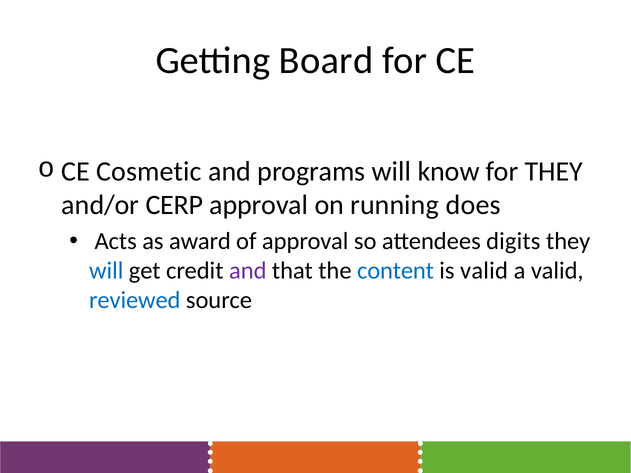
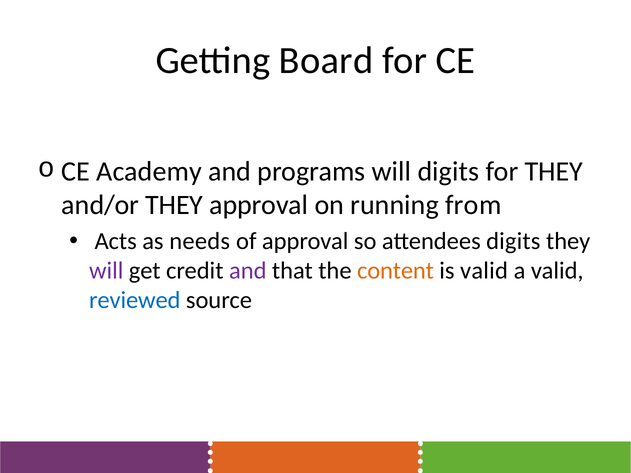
Cosmetic: Cosmetic -> Academy (149, 172)
will know: know -> digits (448, 172)
and/or CERP: CERP -> THEY (174, 205)
does: does -> from (473, 205)
award: award -> needs (200, 241)
will colour: blue -> purple (106, 271)
content colour: blue -> orange (395, 271)
